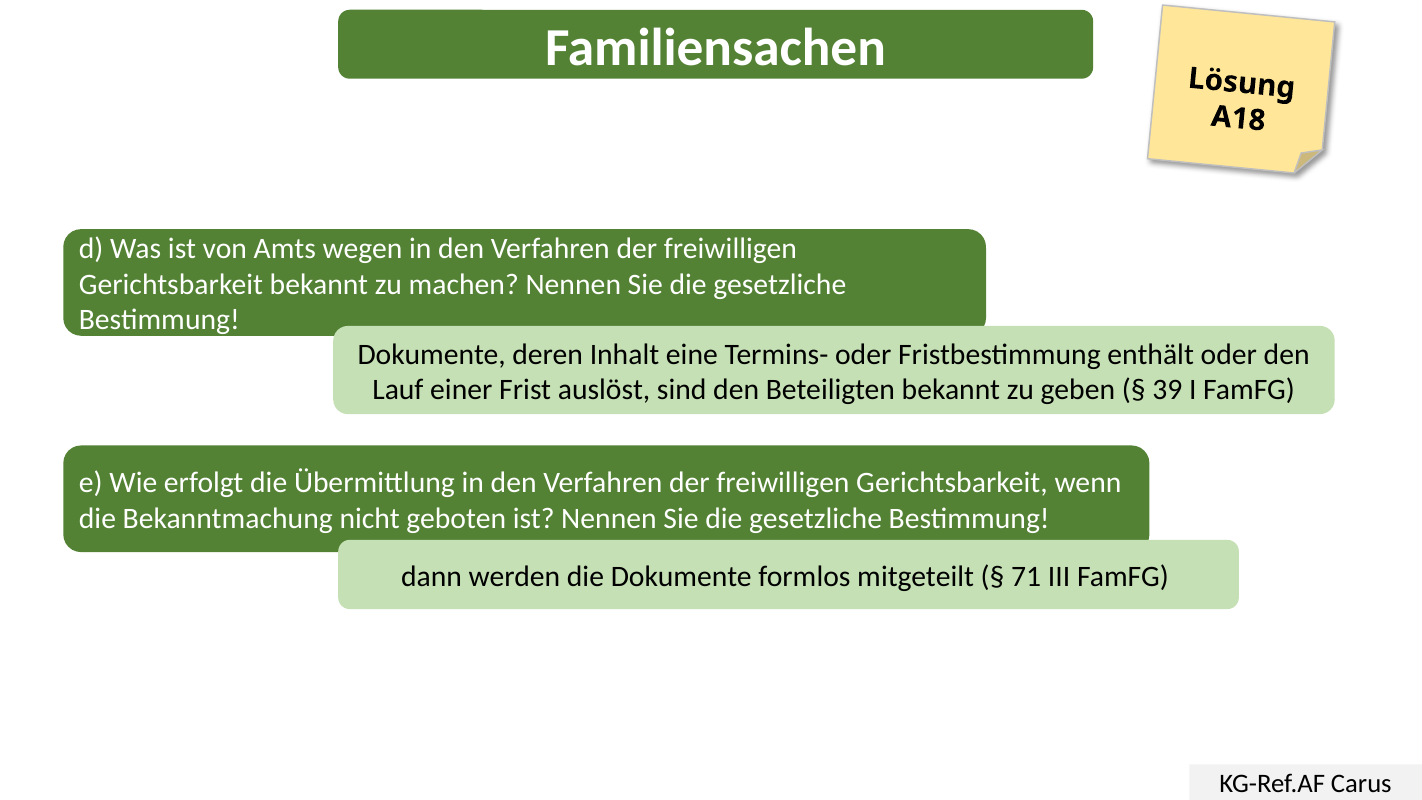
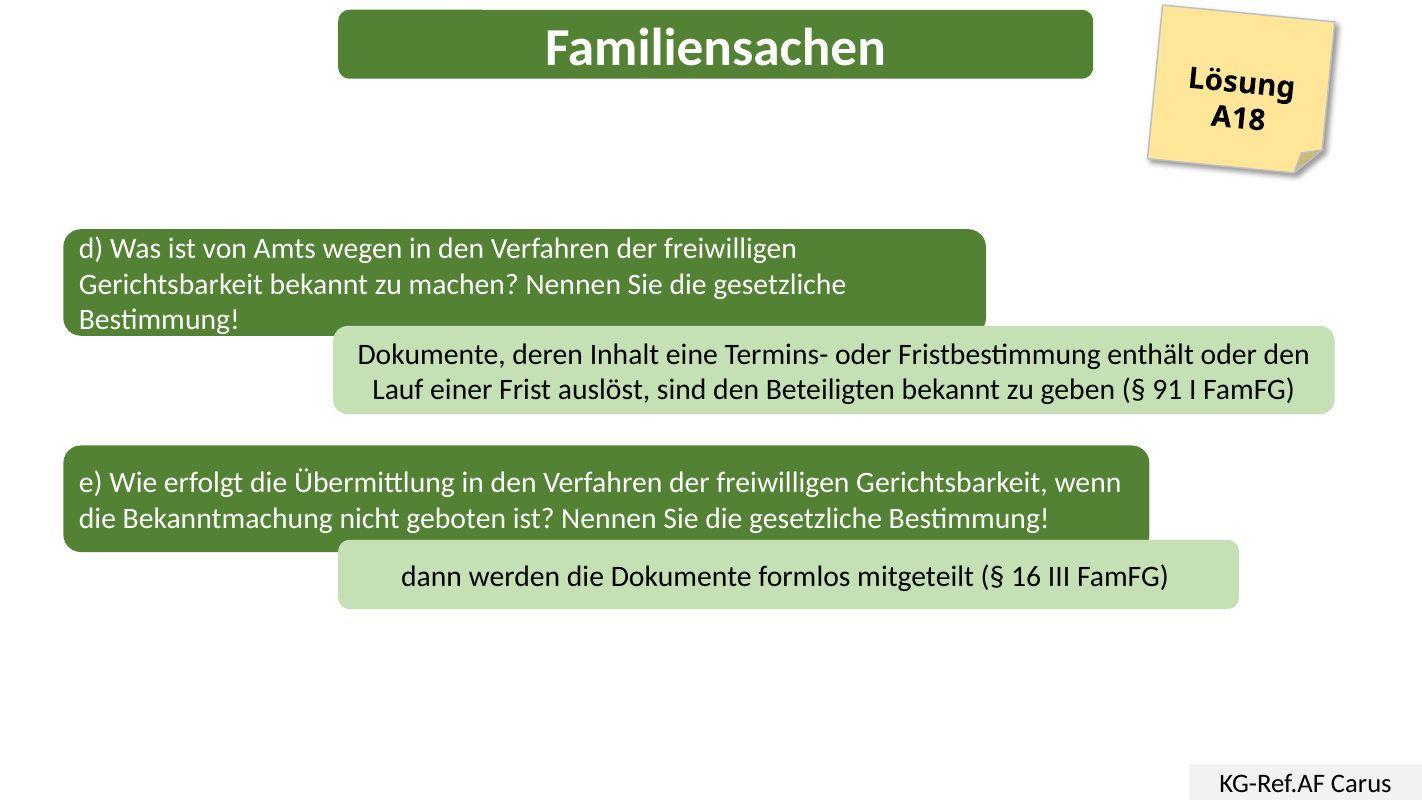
39: 39 -> 91 (1167, 390)
71: 71 -> 16 (1026, 576)
